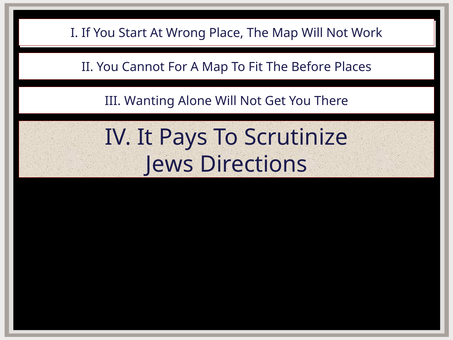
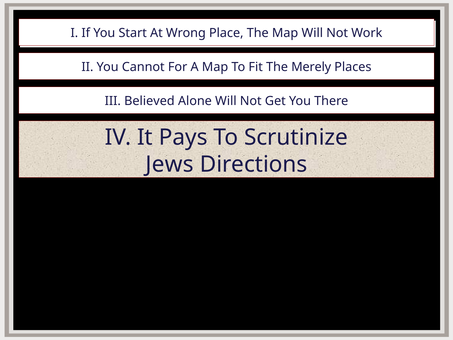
Before: Before -> Merely (311, 67)
Wanting: Wanting -> Believed (149, 101)
